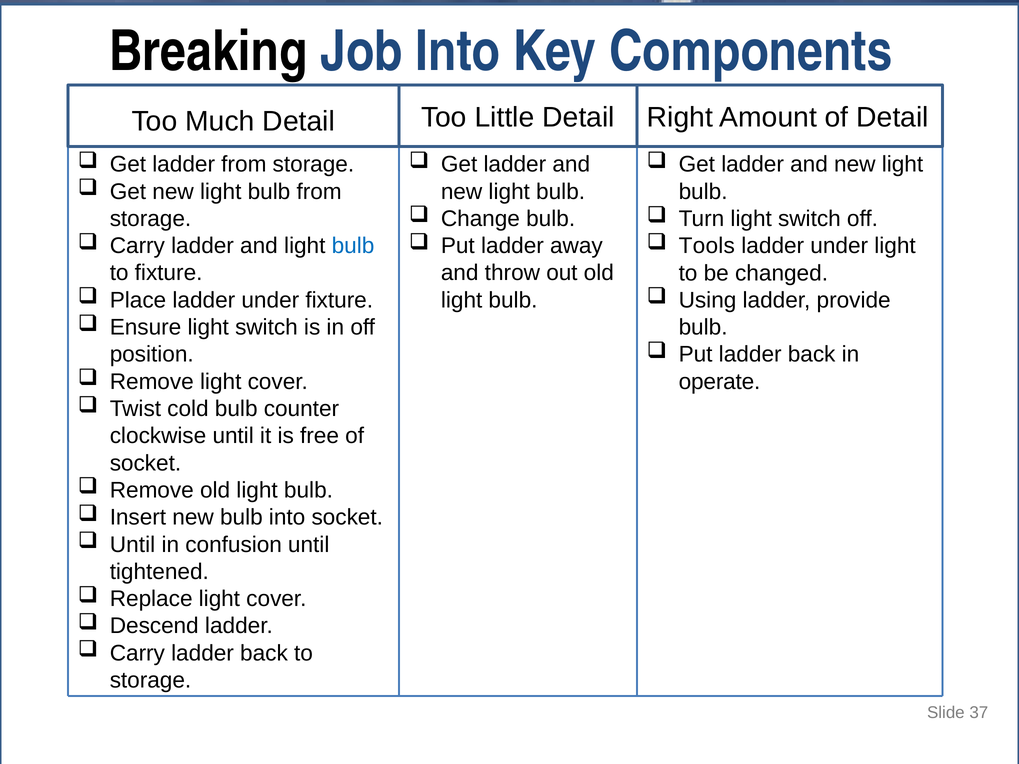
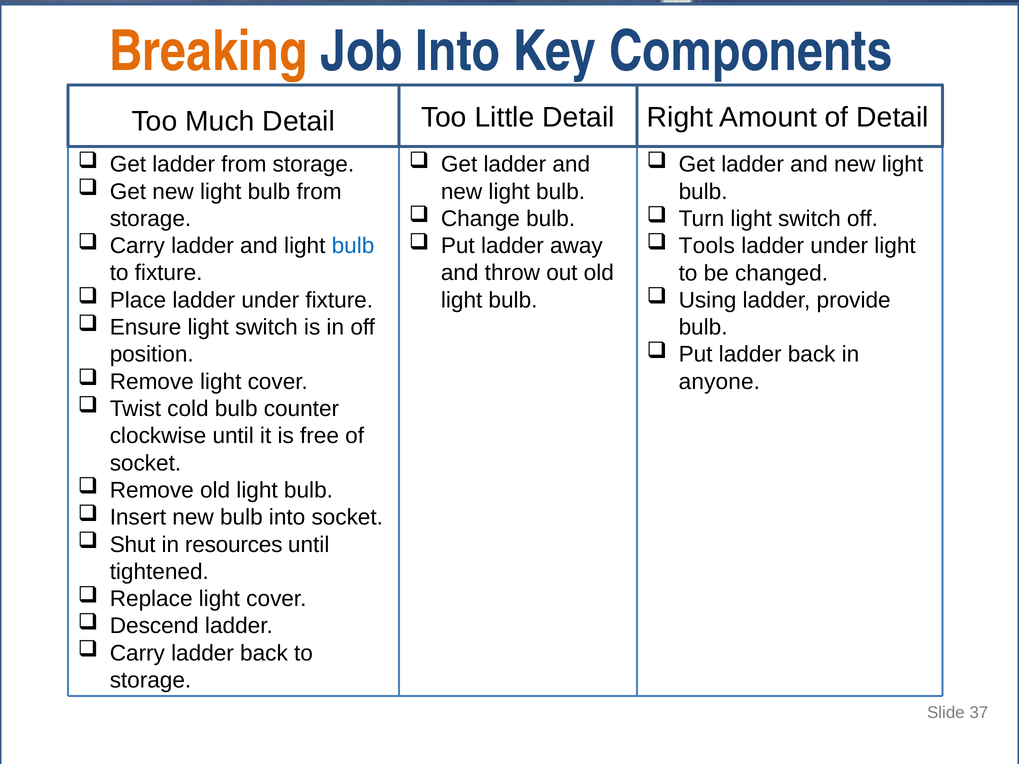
Breaking colour: black -> orange (208, 51)
operate: operate -> anyone (719, 382)
Until: Until -> Shut (133, 545)
confusion: confusion -> resources (234, 545)
